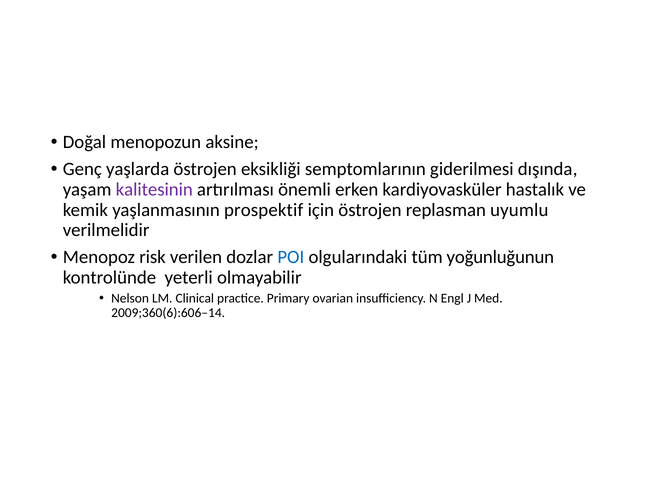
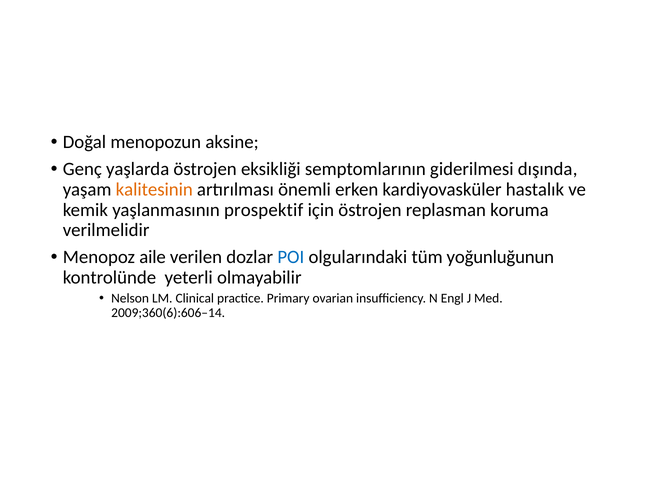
kalitesinin colour: purple -> orange (154, 189)
uyumlu: uyumlu -> koruma (519, 210)
risk: risk -> aile (153, 257)
